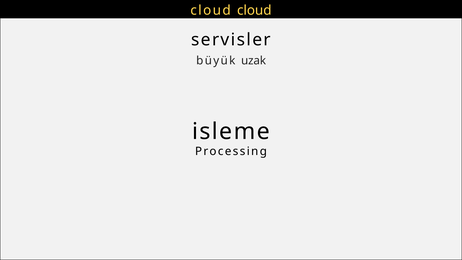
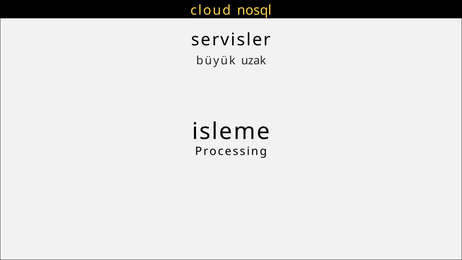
cloud cloud: cloud -> nosql (254, 11)
